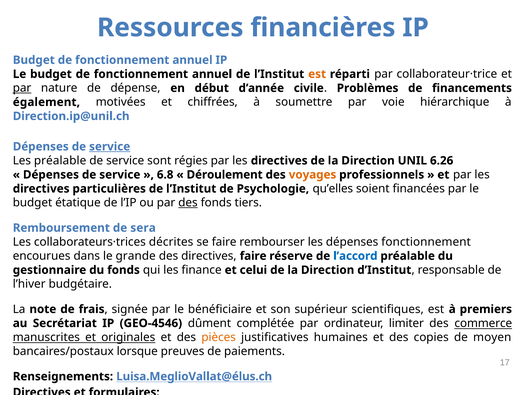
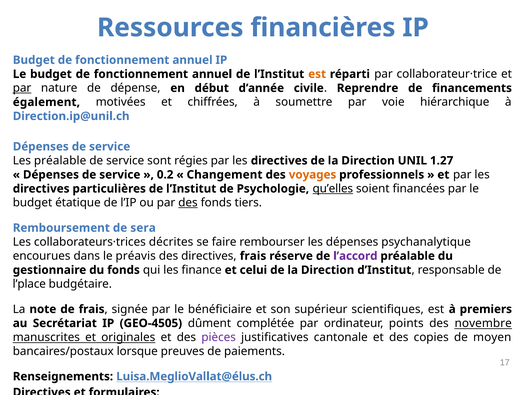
Problèmes: Problèmes -> Reprendre (368, 88)
service underline: present -> none (110, 146)
6.26: 6.26 -> 1.27 (442, 160)
6.8: 6.8 -> 0.2 (165, 174)
Déroulement: Déroulement -> Changement (225, 174)
qu’elles underline: none -> present (333, 188)
dépenses fonctionnement: fonctionnement -> psychanalytique (426, 242)
grande: grande -> préavis (136, 256)
directives faire: faire -> frais (253, 256)
l’accord colour: blue -> purple (355, 256)
l’hiver: l’hiver -> l’place (29, 284)
GEO-4546: GEO-4546 -> GEO-4505 (151, 323)
limiter: limiter -> points (406, 323)
commerce: commerce -> novembre (483, 323)
pièces colour: orange -> purple (219, 337)
humaines: humaines -> cantonale (341, 337)
